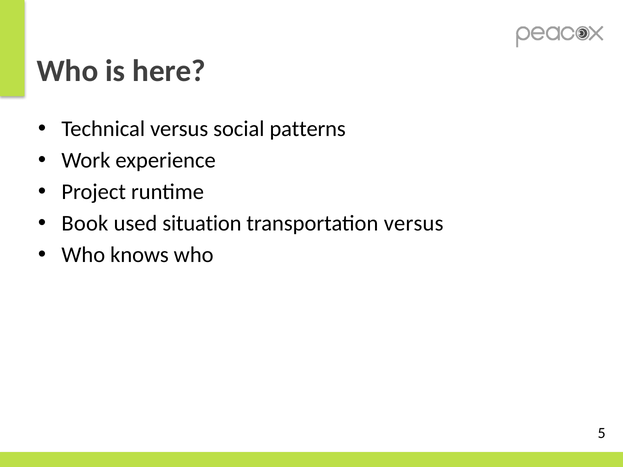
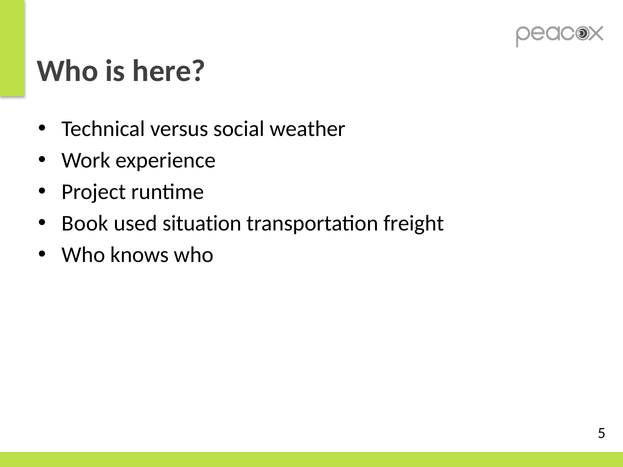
patterns: patterns -> weather (308, 129)
transportation versus: versus -> freight (414, 224)
